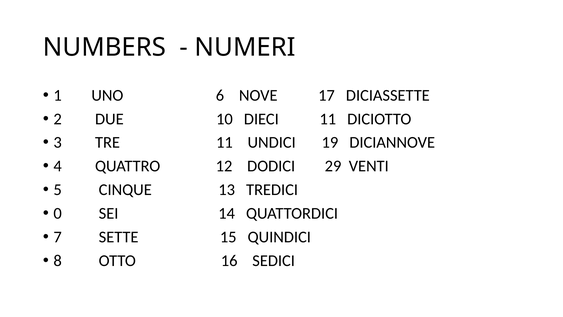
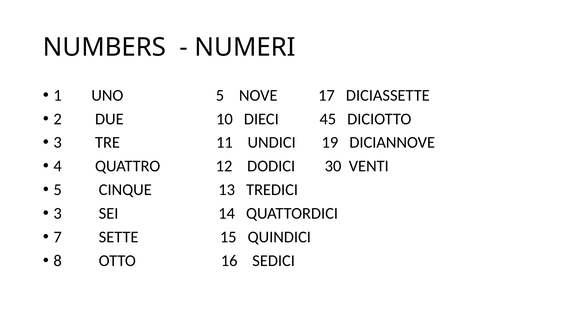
UNO 6: 6 -> 5 (220, 95)
DIECI 11: 11 -> 45 (328, 119)
29: 29 -> 30 (333, 166)
0: 0 -> 3 (58, 213)
